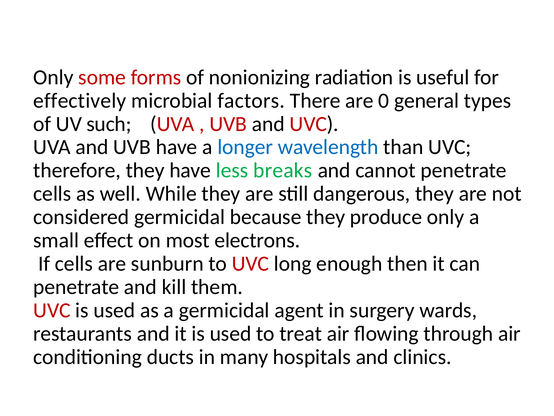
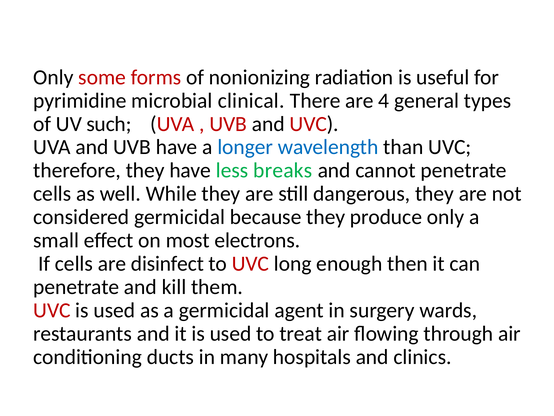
effectively: effectively -> pyrimidine (80, 100)
factors: factors -> clinical (251, 100)
0: 0 -> 4 (384, 100)
sunburn: sunburn -> disinfect (167, 263)
